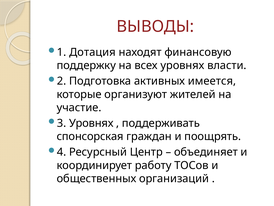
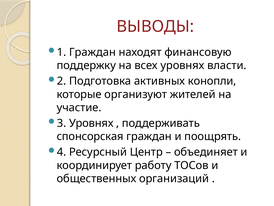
1 Дотация: Дотация -> Граждан (92, 52)
имеется: имеется -> конопли (212, 81)
